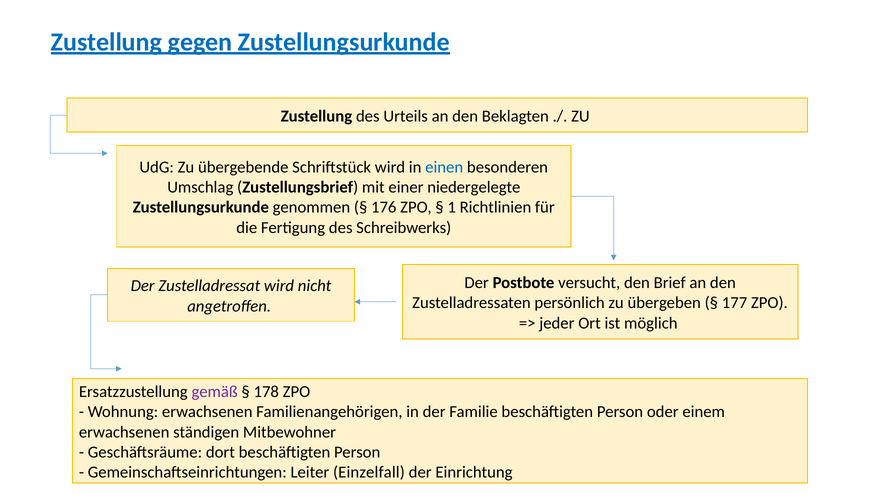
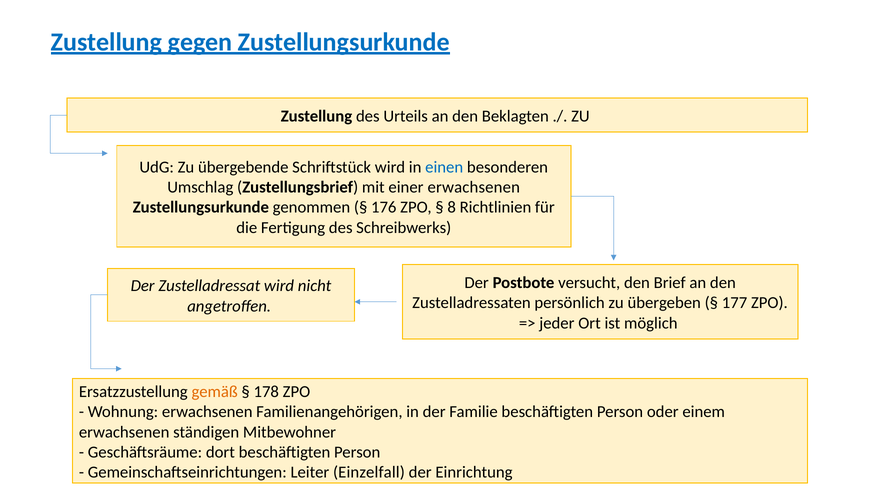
einer niedergelegte: niedergelegte -> erwachsenen (474, 187)
1: 1 -> 8 (452, 207)
gemäß colour: purple -> orange (215, 392)
